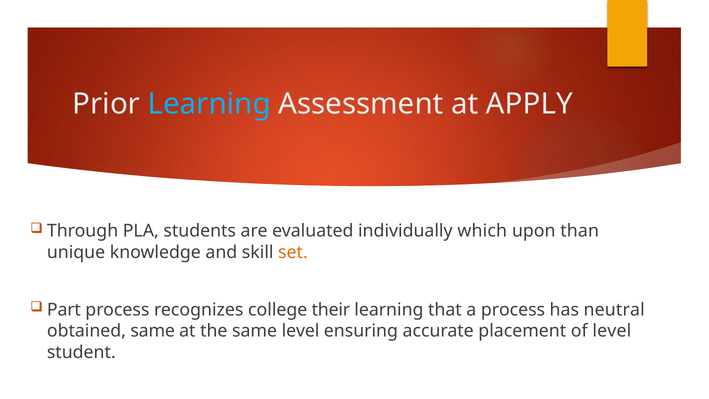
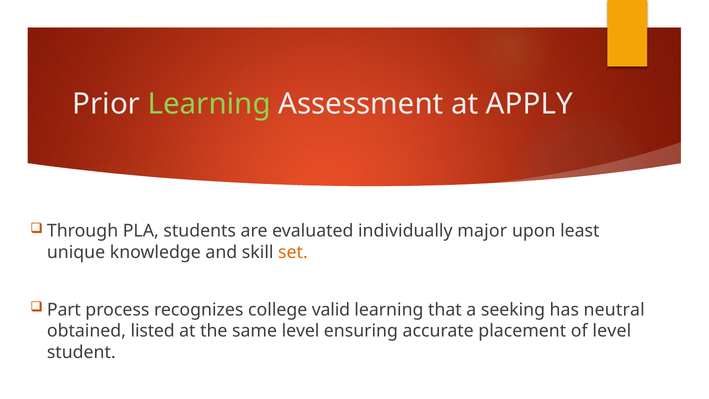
Learning colour: light blue -> light green (209, 104)
which: which -> major (482, 231)
than: than -> least (580, 231)
their: their -> valid (331, 310)
a process: process -> seeking (513, 310)
obtained same: same -> listed (153, 331)
